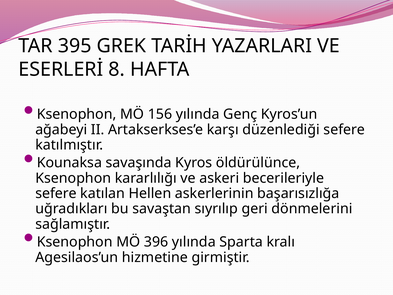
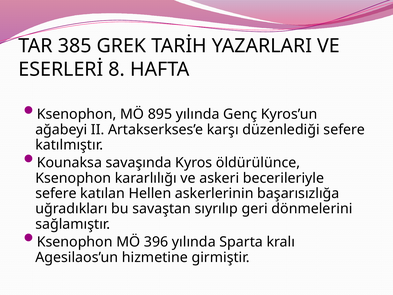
395: 395 -> 385 (75, 46)
156: 156 -> 895 (160, 114)
